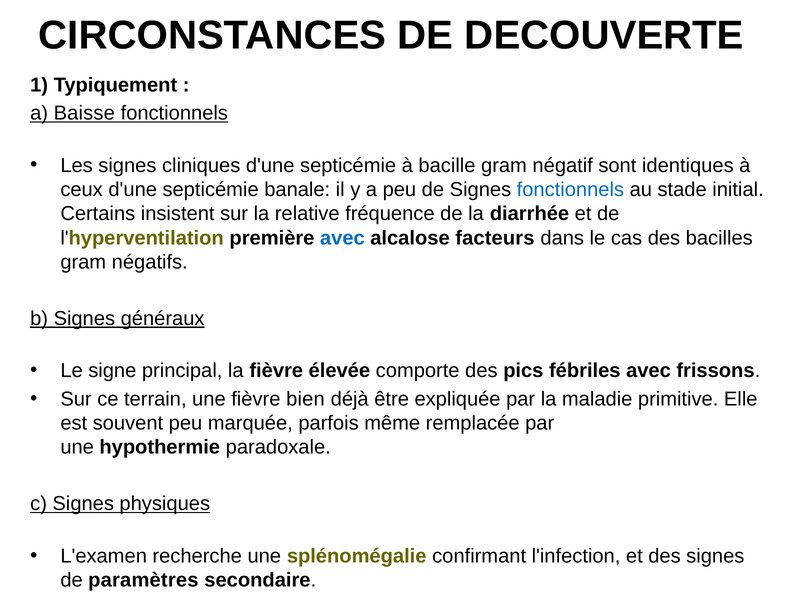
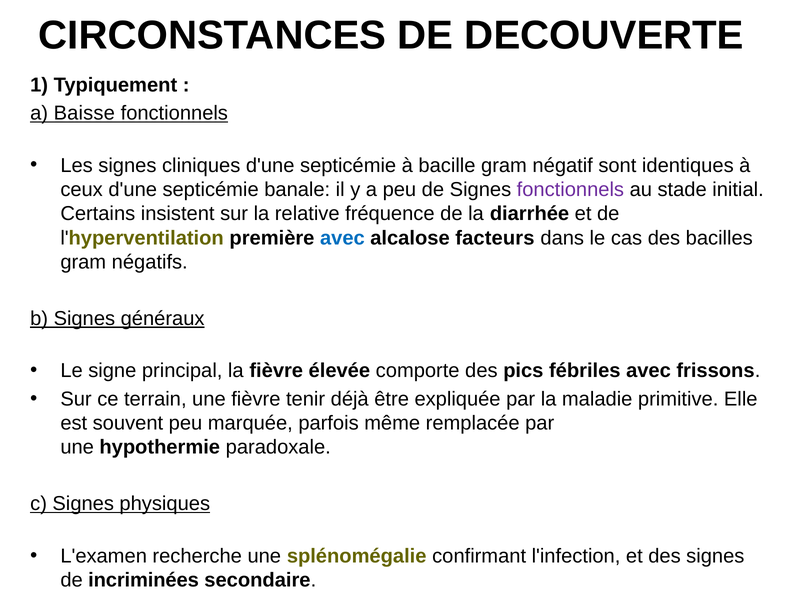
fonctionnels colour: blue -> purple (570, 189)
bien: bien -> tenir (306, 399)
paramètres: paramètres -> incriminées (144, 580)
